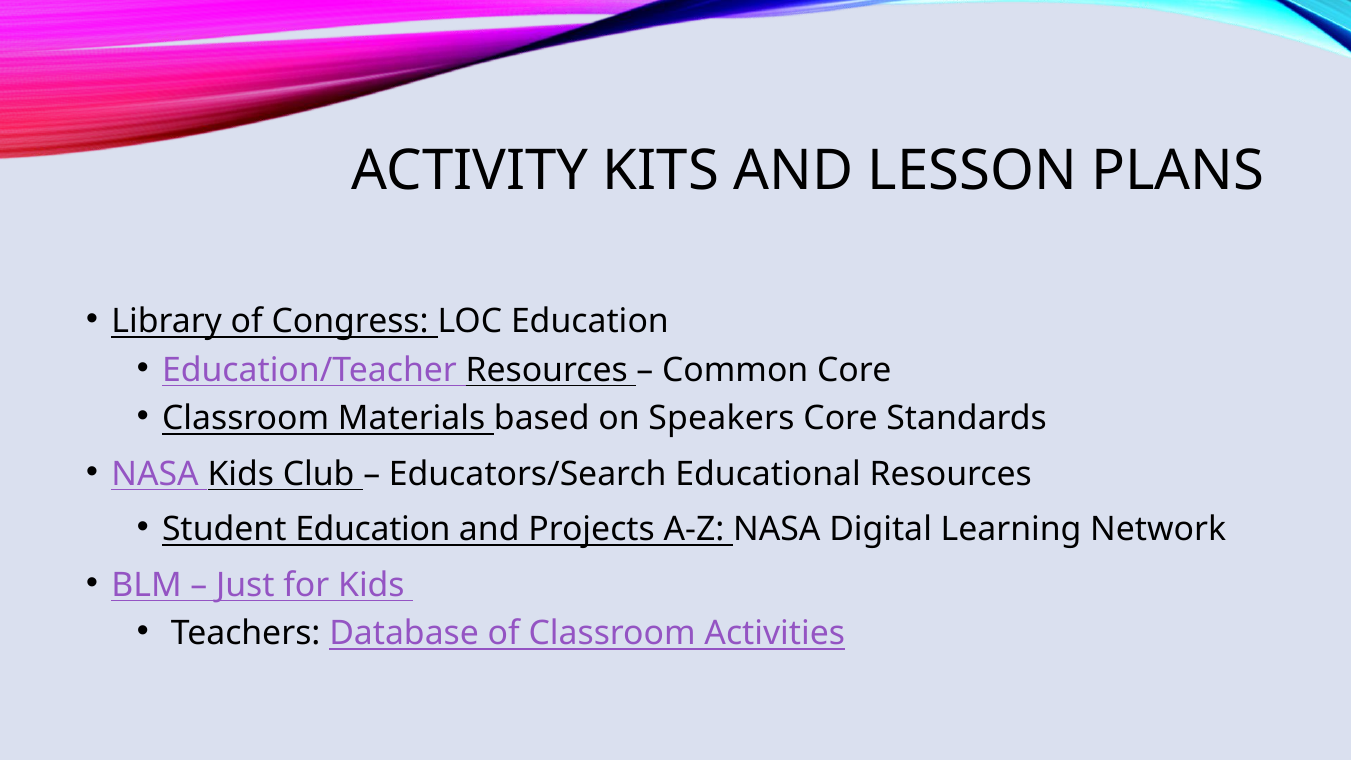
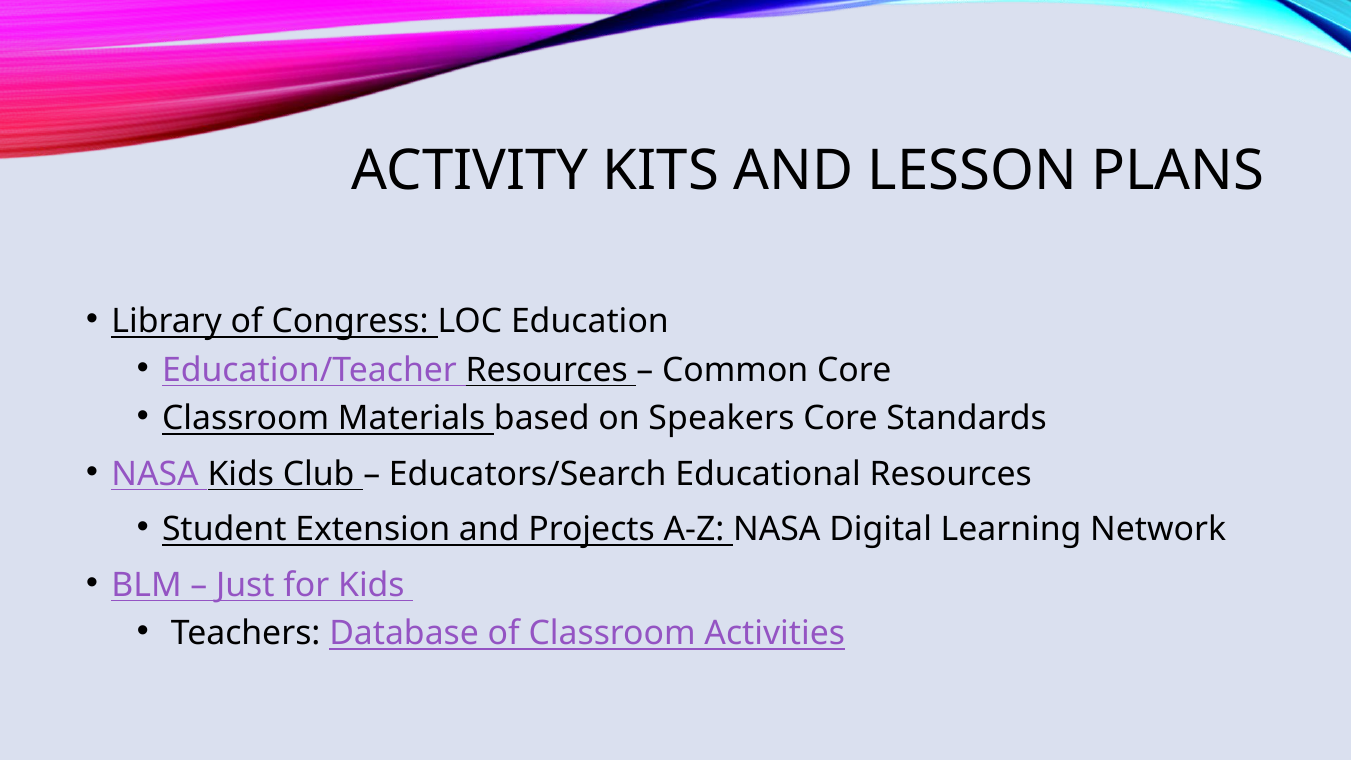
Student Education: Education -> Extension (373, 530)
